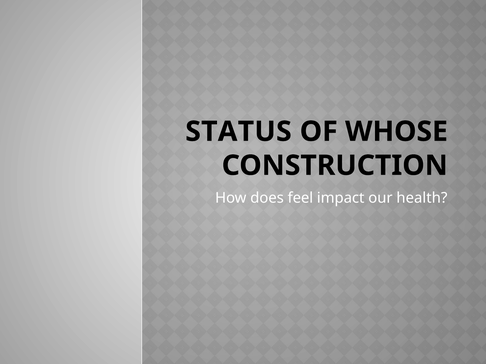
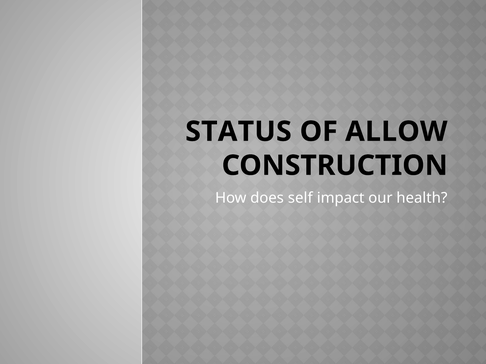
WHOSE: WHOSE -> ALLOW (396, 132)
feel: feel -> self (300, 198)
